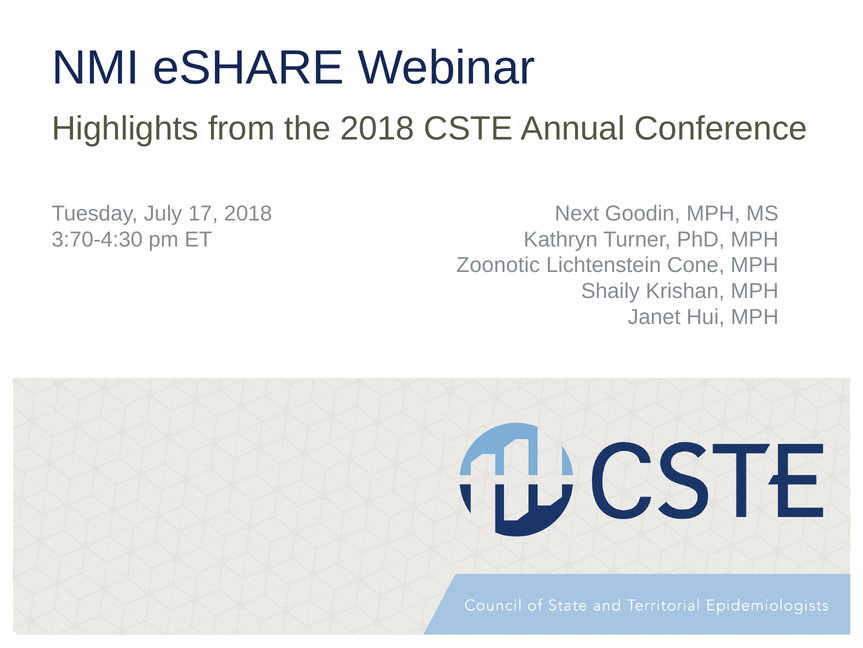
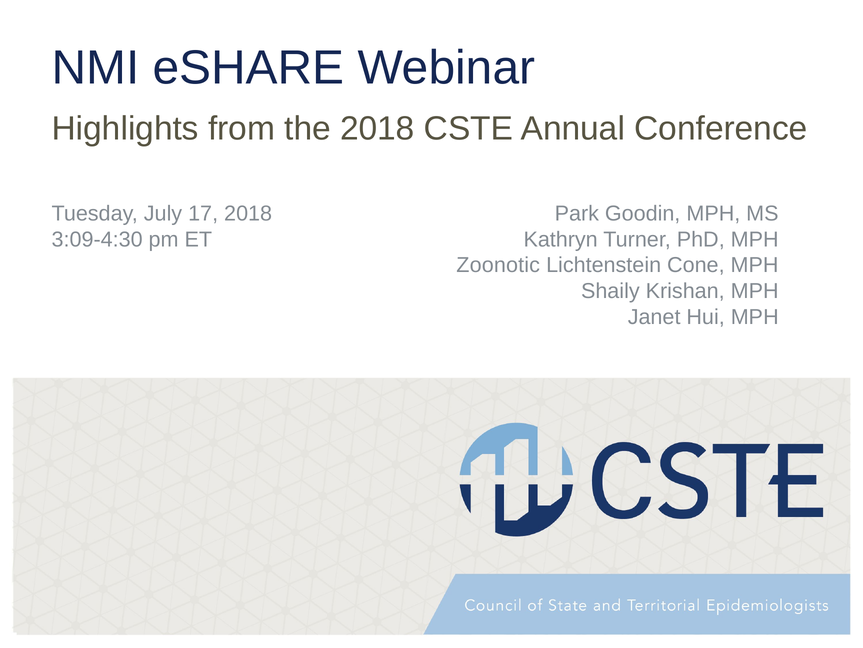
Next: Next -> Park (577, 213)
3:70-4:30: 3:70-4:30 -> 3:09-4:30 (97, 239)
